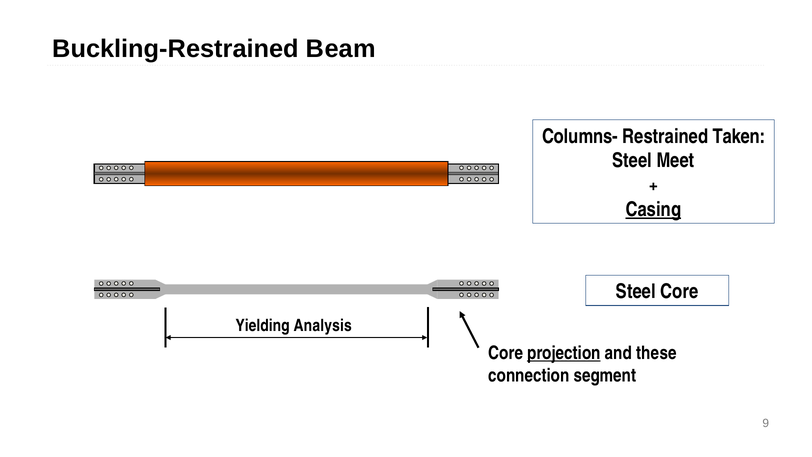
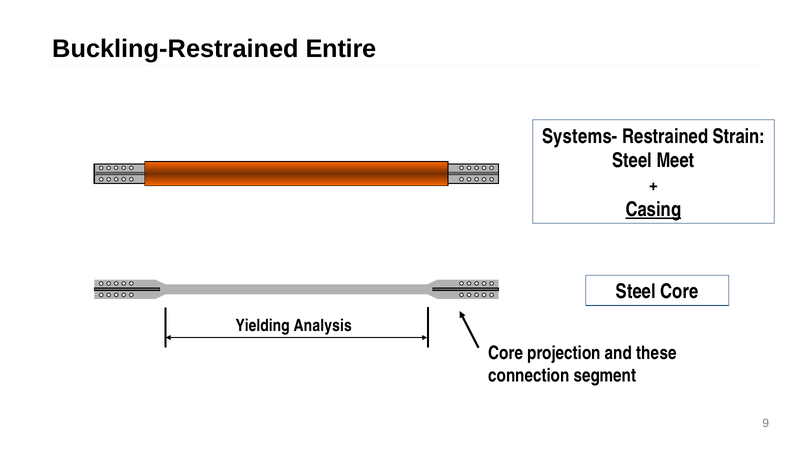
Beam: Beam -> Entire (341, 49)
Columns-: Columns- -> Systems- (580, 136)
Taken: Taken -> Strain (739, 136)
projection underline: present -> none (564, 353)
